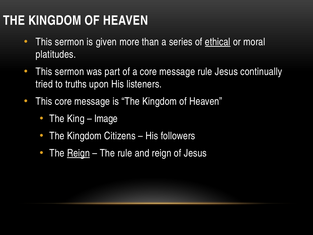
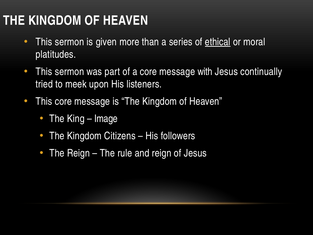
message rule: rule -> with (205, 72)
truths: truths -> meek (76, 84)
Reign underline: present -> none (78, 153)
